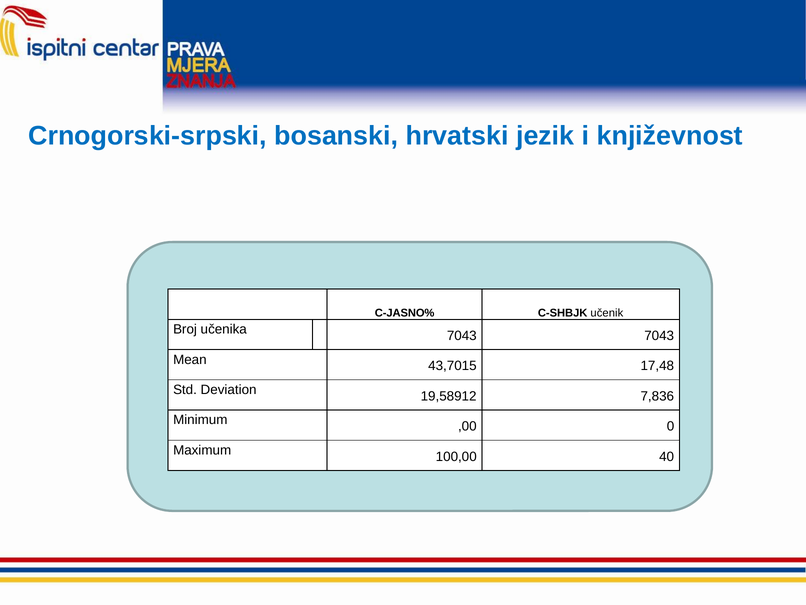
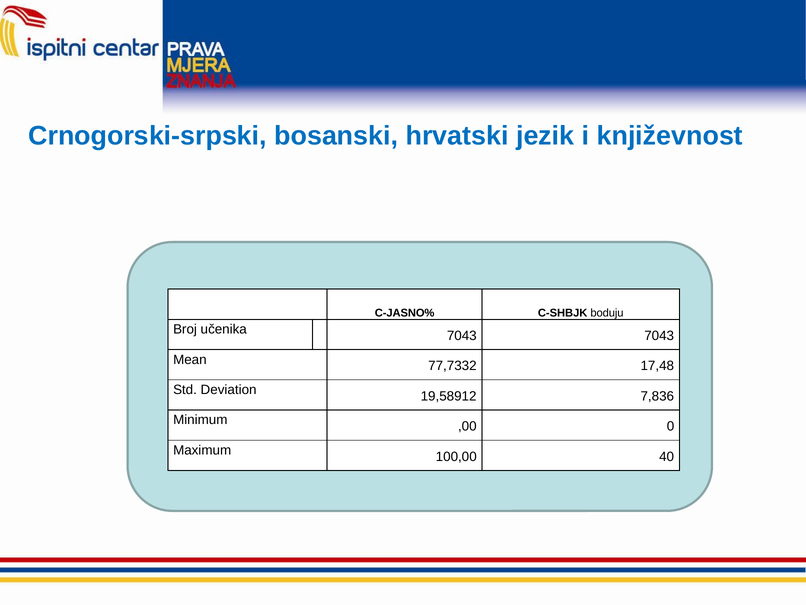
učenik: učenik -> boduju (607, 313)
43,7015: 43,7015 -> 77,7332 (452, 366)
